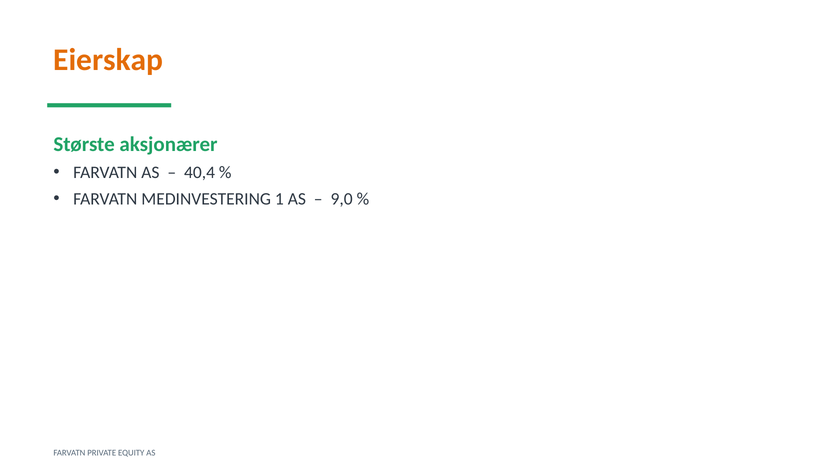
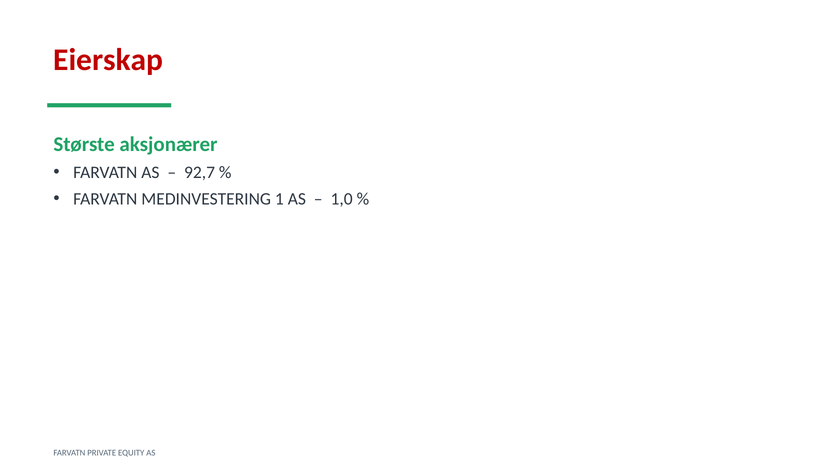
Eierskap colour: orange -> red (108, 60)
40,4: 40,4 -> 92,7 (200, 173)
9,0: 9,0 -> 1,0 (342, 199)
